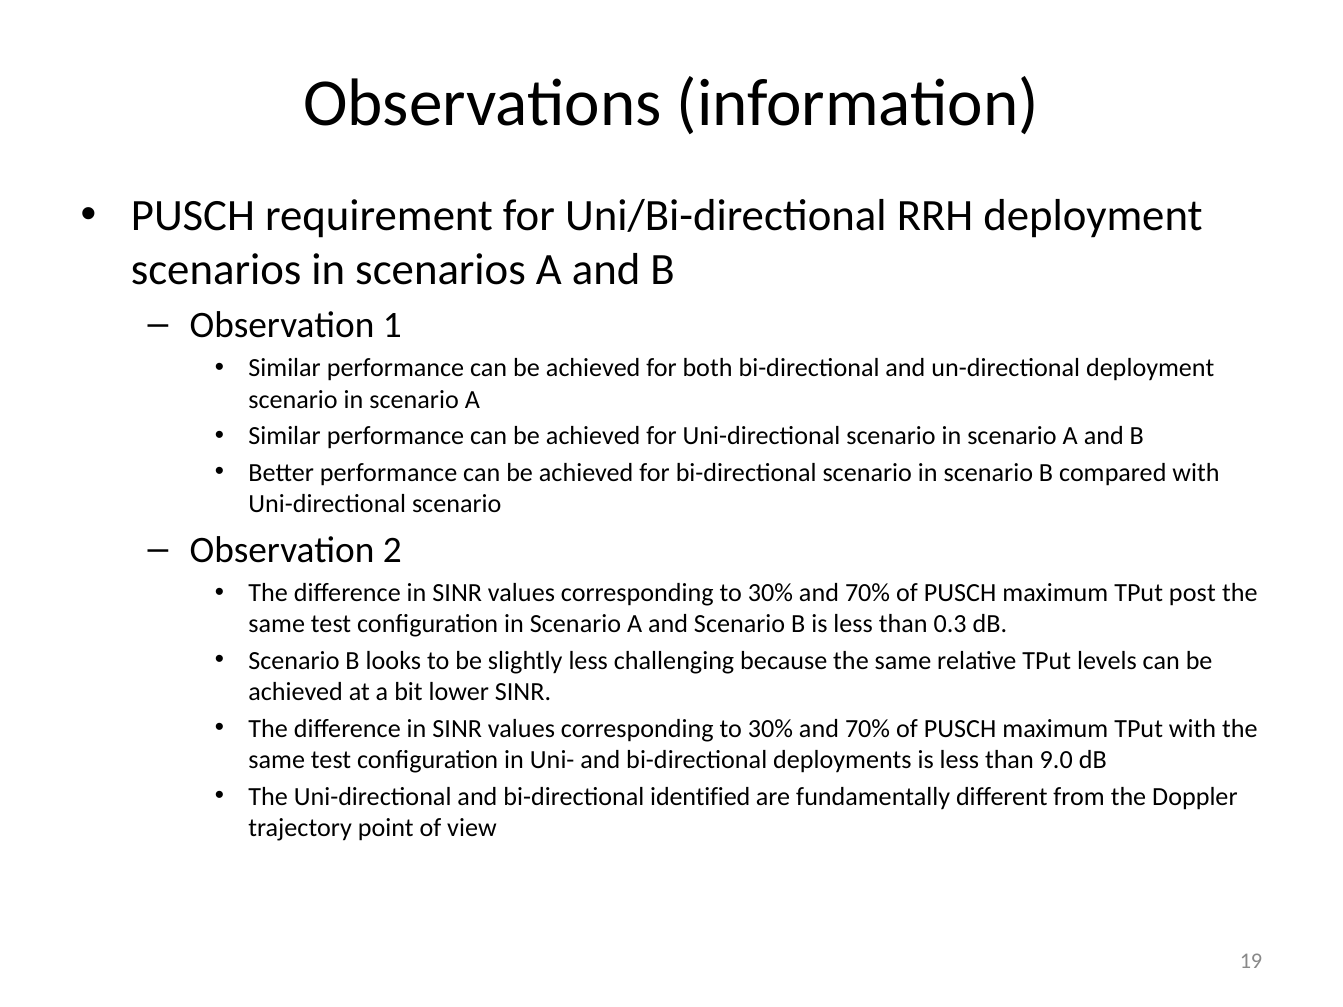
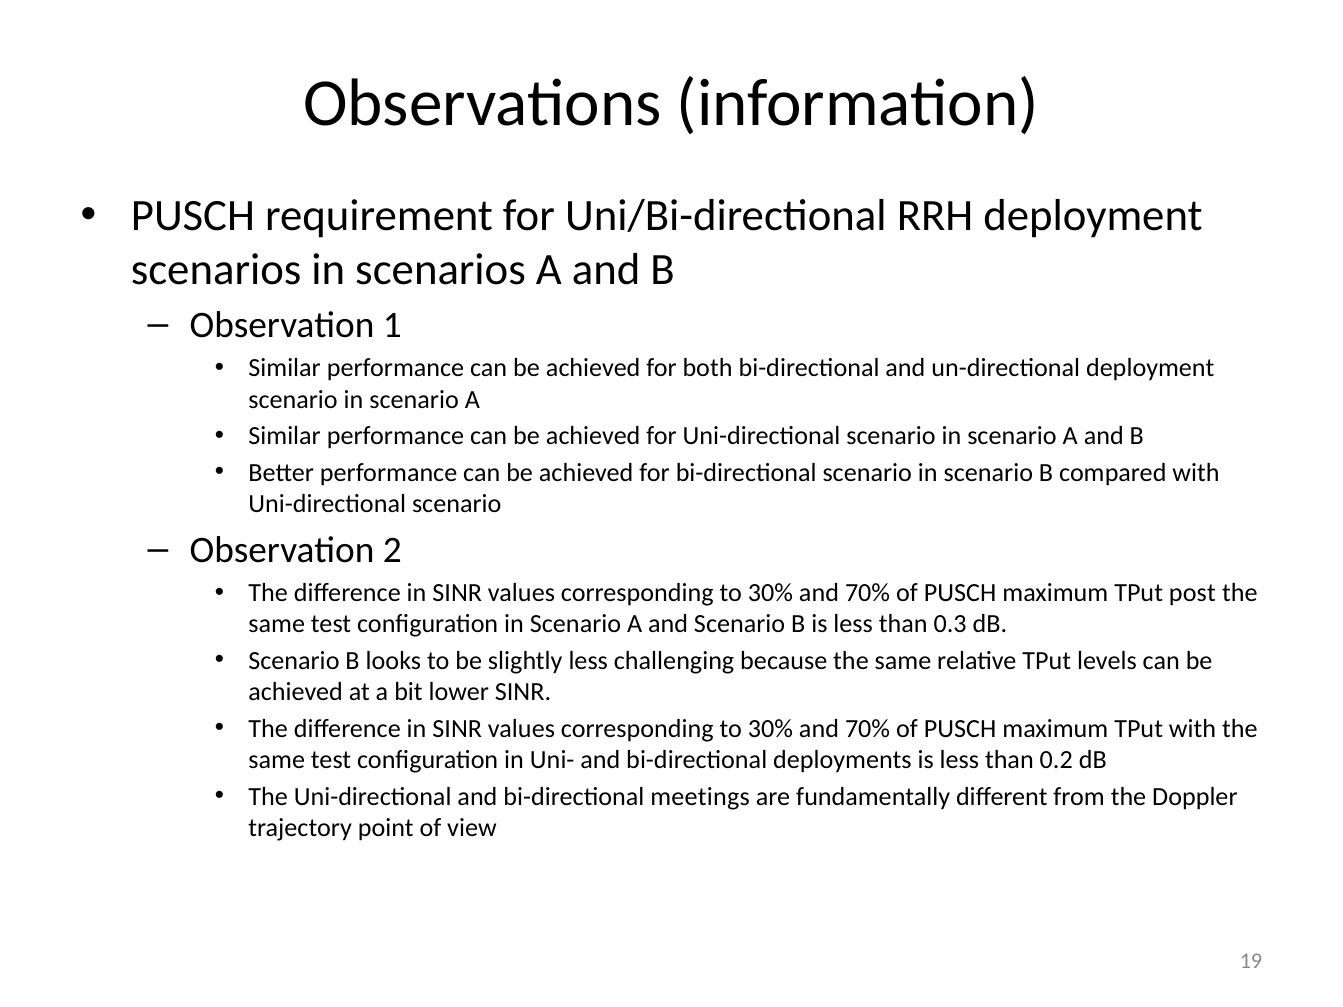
9.0: 9.0 -> 0.2 (1056, 760)
identified: identified -> meetings (700, 797)
